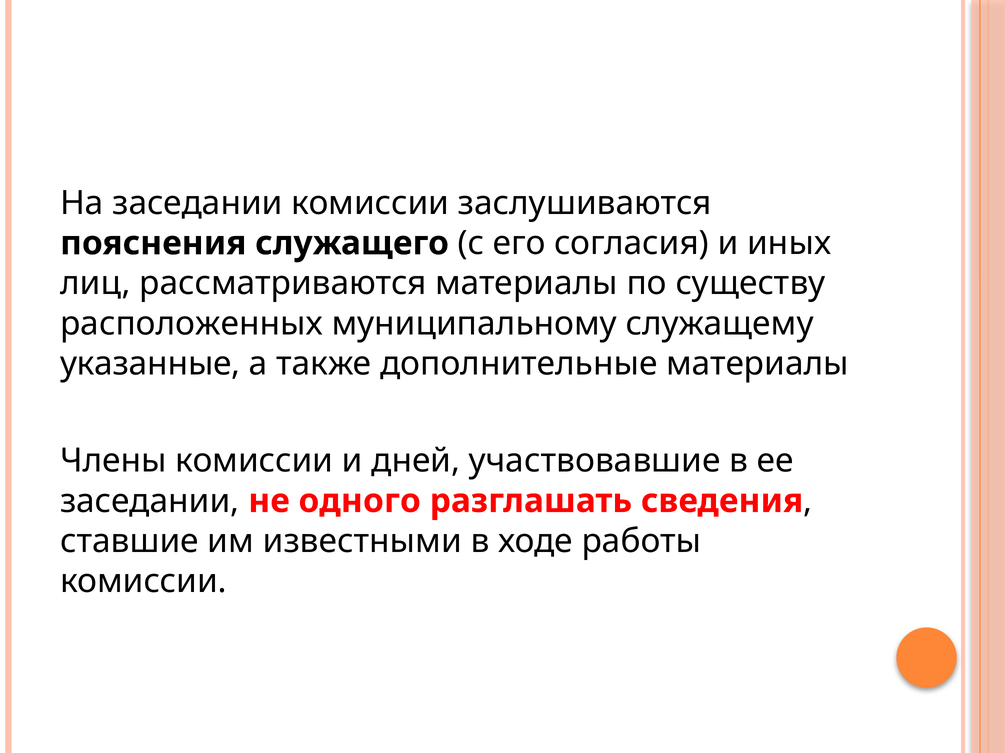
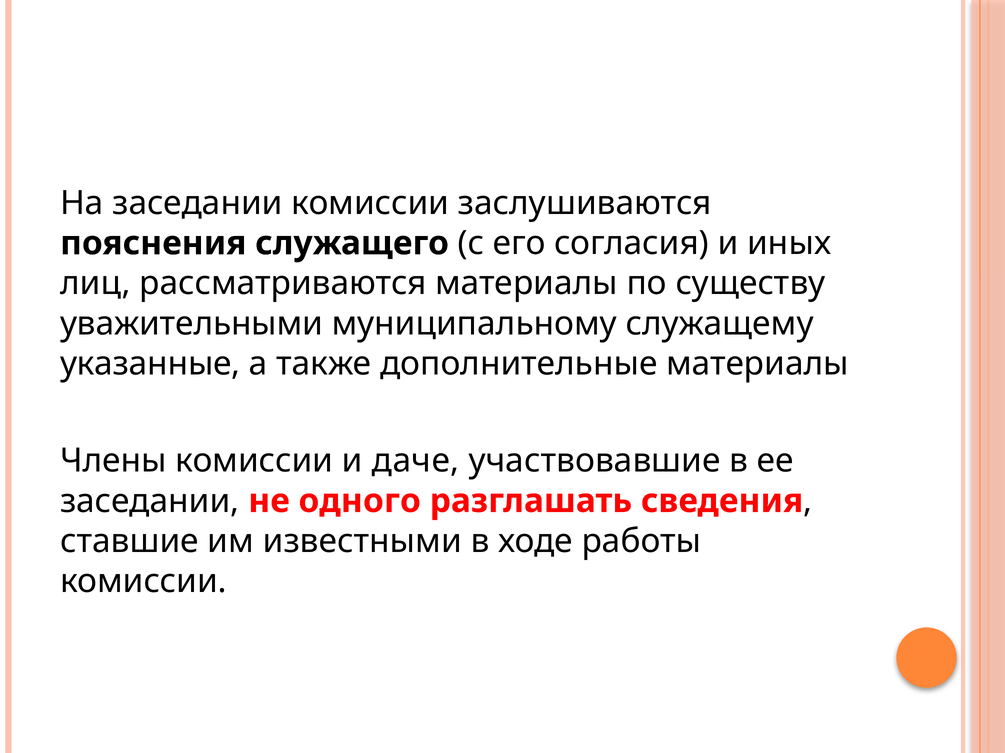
расположенных: расположенных -> уважительными (192, 324)
дней: дней -> даче (416, 461)
